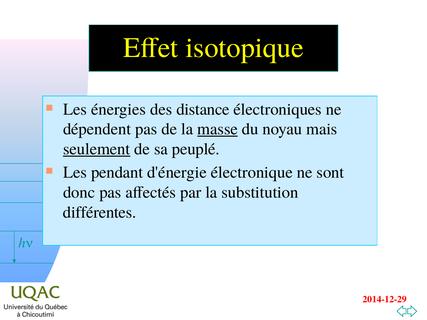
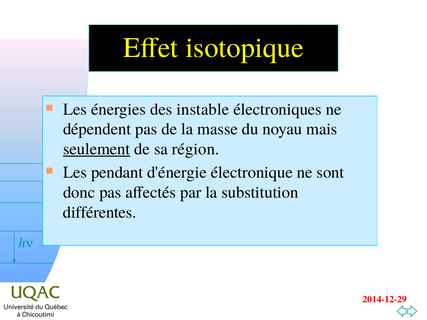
distance: distance -> instable (203, 109)
masse underline: present -> none (218, 129)
peuplé: peuplé -> région (196, 149)
